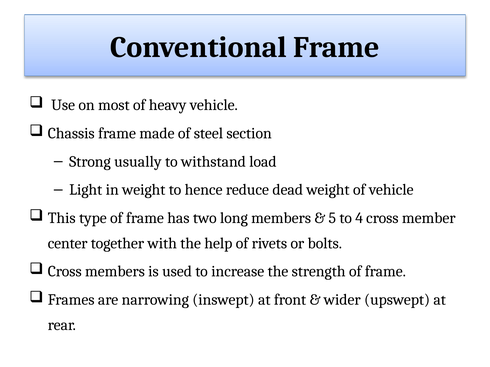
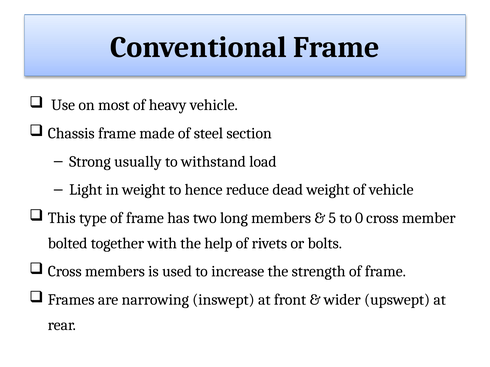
4: 4 -> 0 (359, 218)
center: center -> bolted (68, 244)
